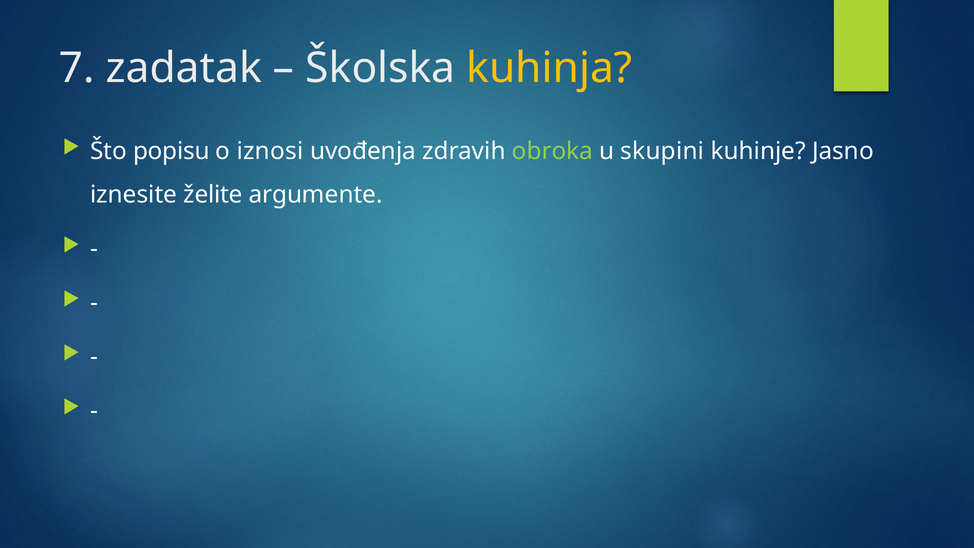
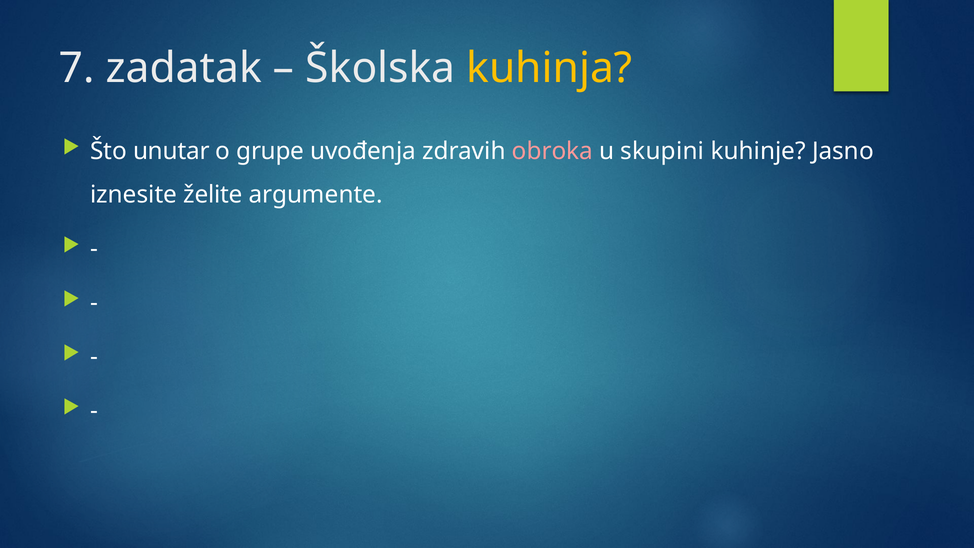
popisu: popisu -> unutar (171, 151)
iznosi: iznosi -> grupe (270, 151)
obroka colour: light green -> pink (552, 151)
